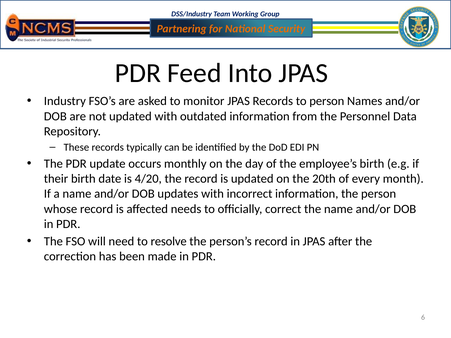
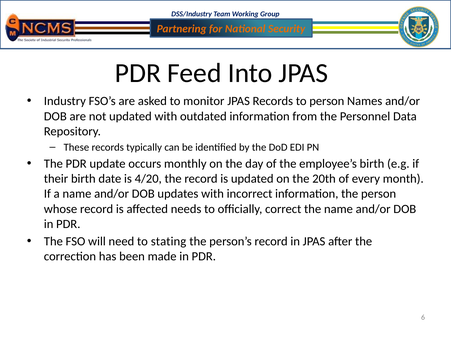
resolve: resolve -> stating (169, 242)
